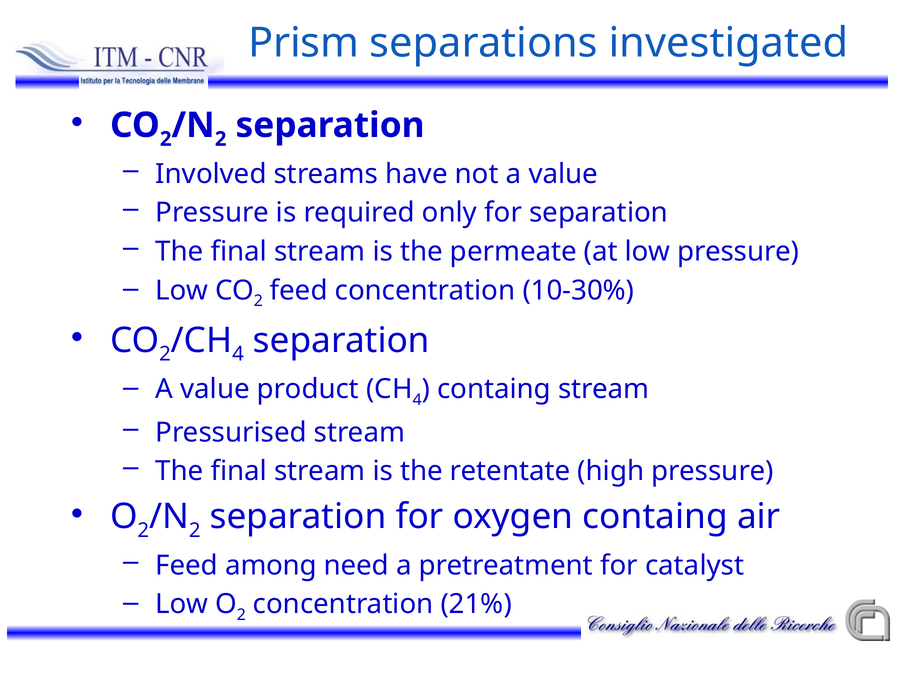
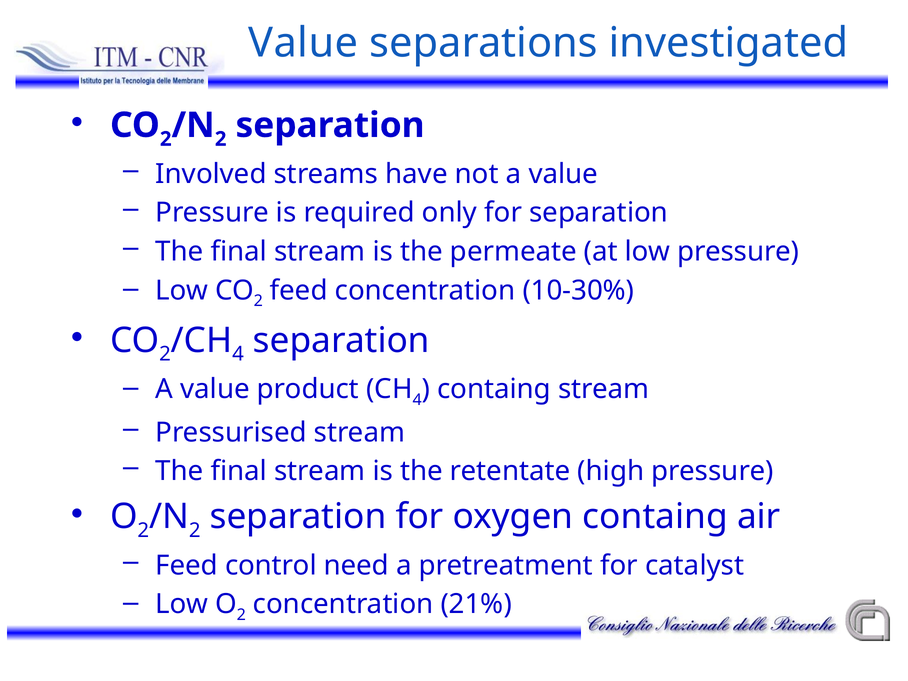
Prism: Prism -> Value (303, 43)
among: among -> control (271, 565)
